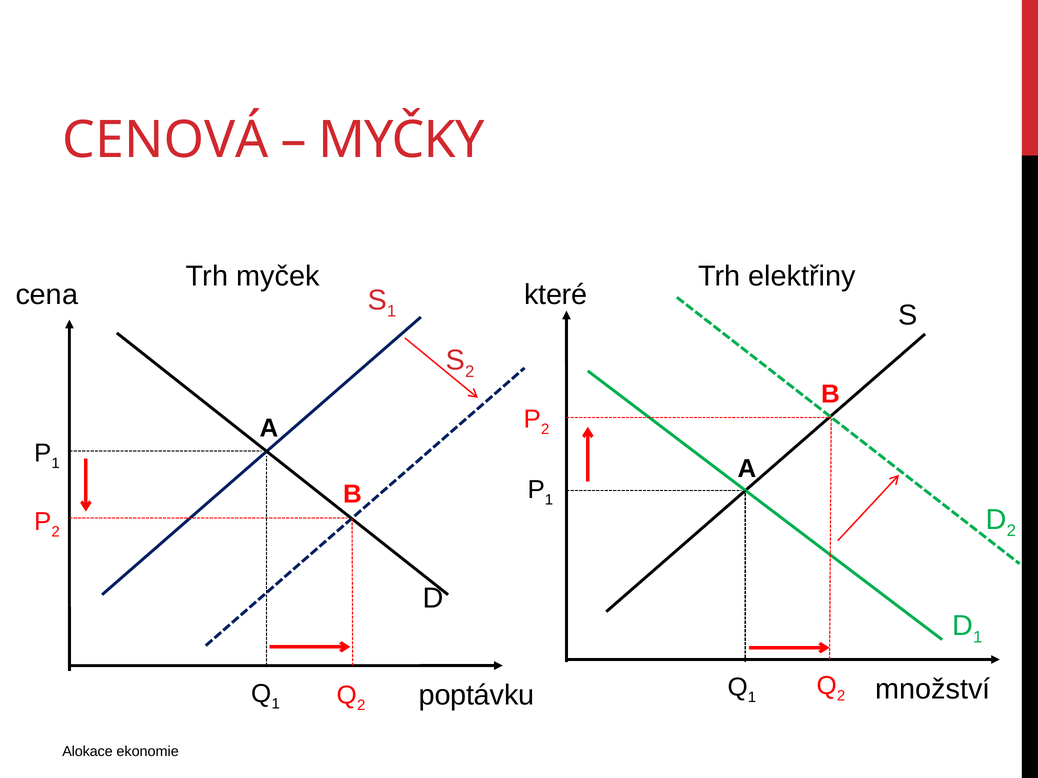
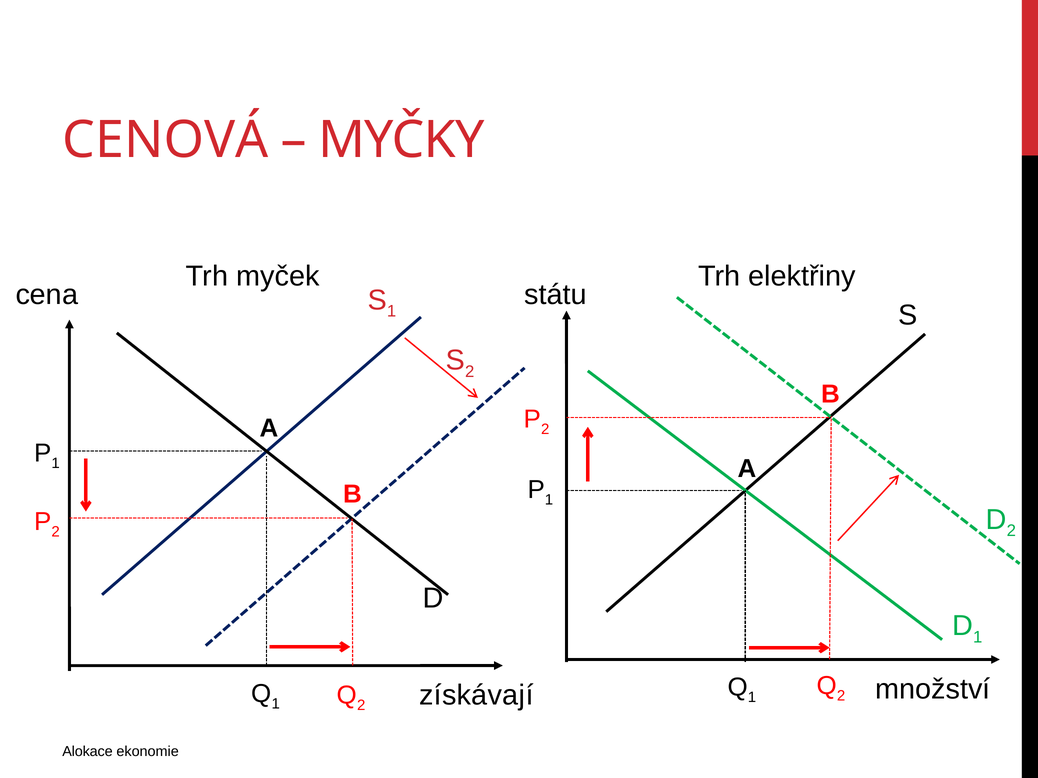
které: které -> státu (556, 295)
poptávku: poptávku -> získávají (476, 696)
